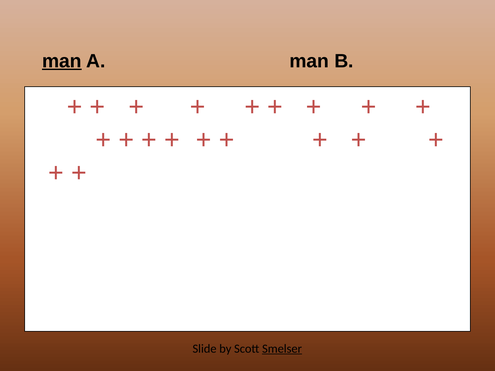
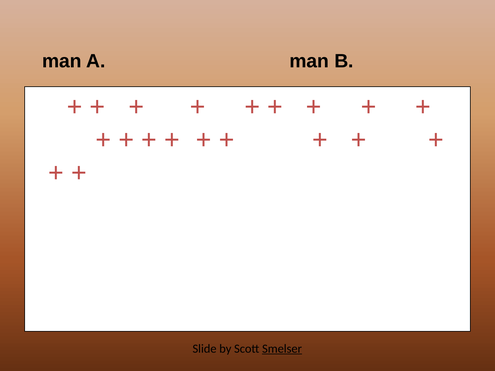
man underline: present -> none (62, 61)
